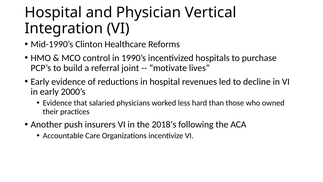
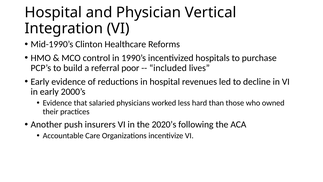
joint: joint -> poor (130, 68)
motivate: motivate -> included (168, 68)
2018’s: 2018’s -> 2020’s (164, 124)
